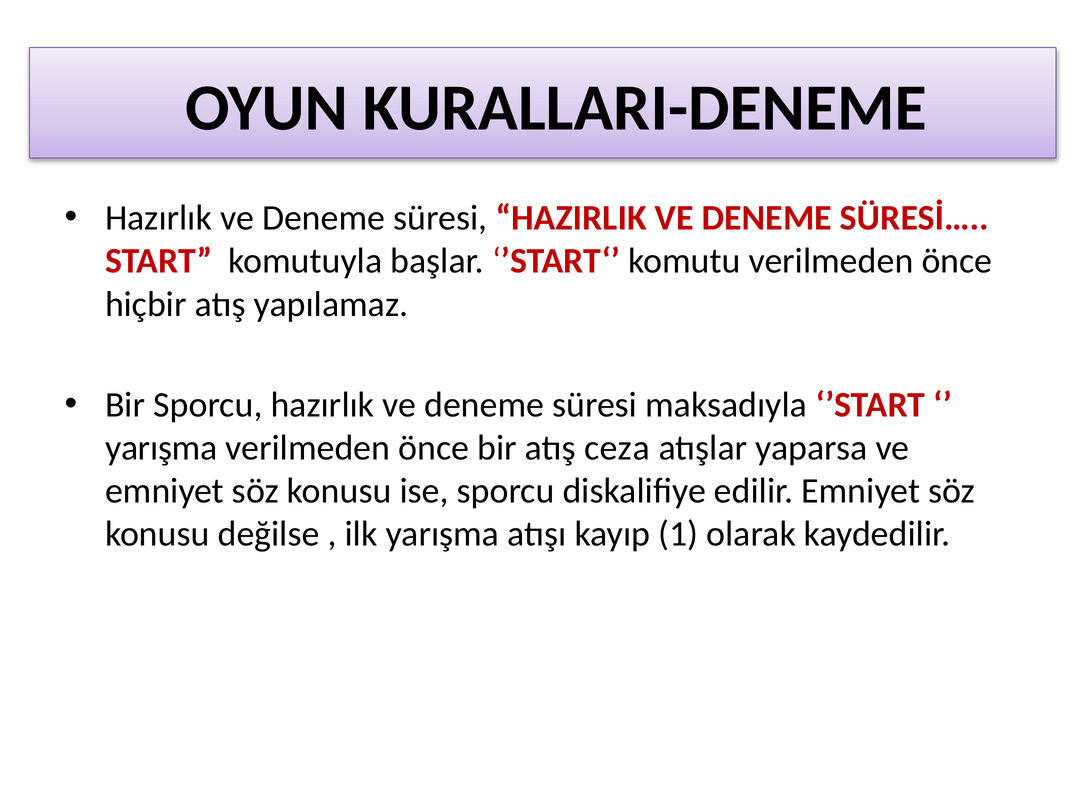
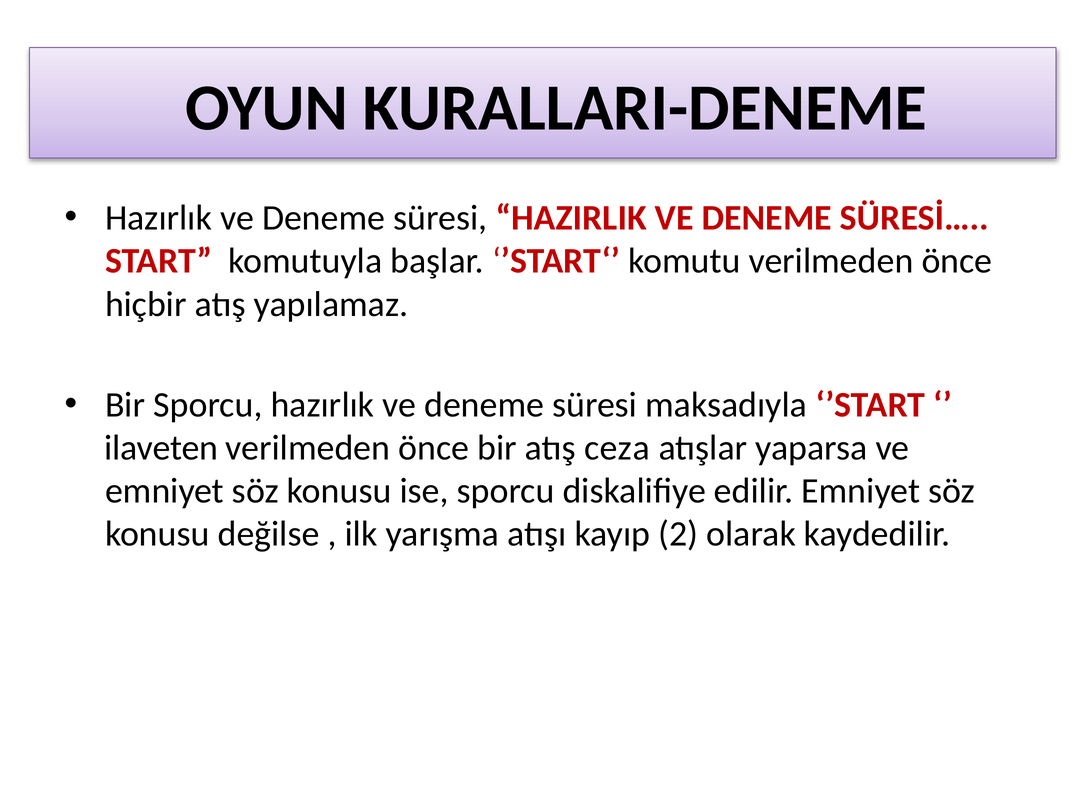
yarışma: yarışma -> ilaveten (161, 448)
1: 1 -> 2 (678, 534)
